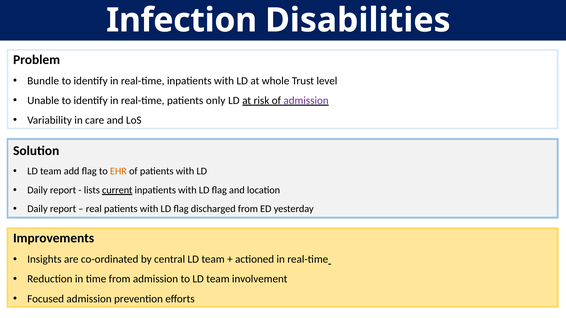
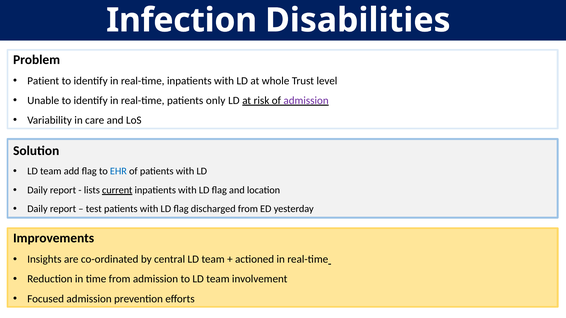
Bundle: Bundle -> Patient (43, 81)
EHR colour: orange -> blue (118, 171)
real: real -> test (94, 209)
